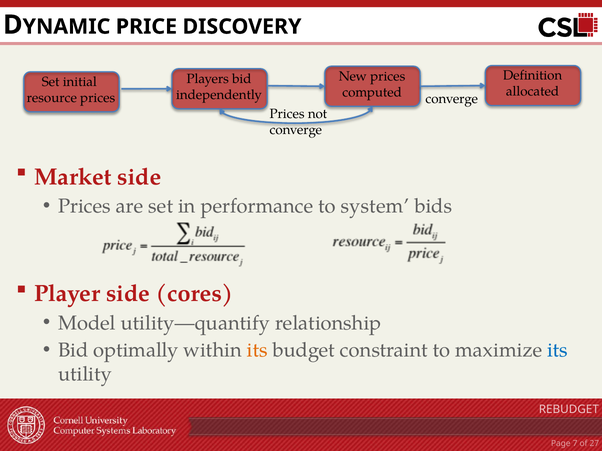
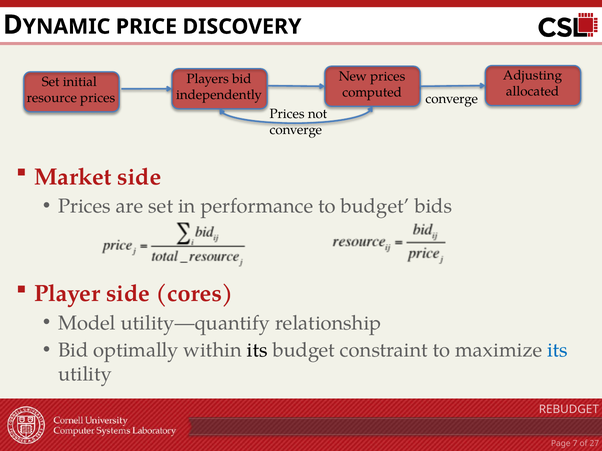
Definition: Definition -> Adjusting (533, 76)
to system: system -> budget (375, 206)
its colour: orange -> black (257, 351)
